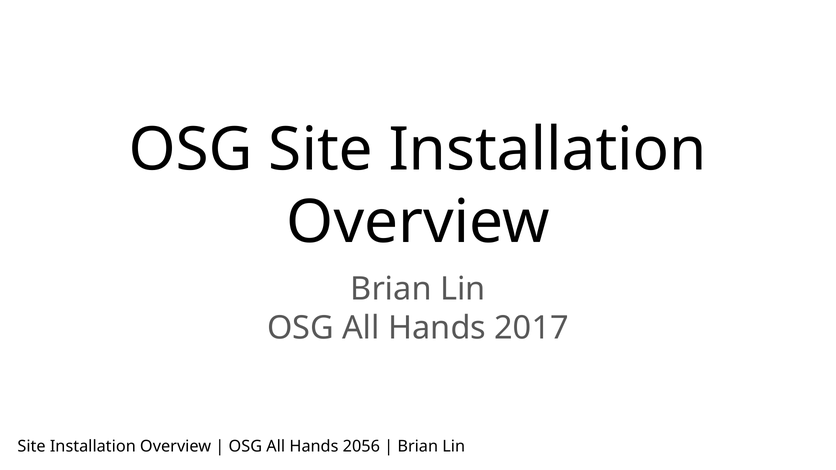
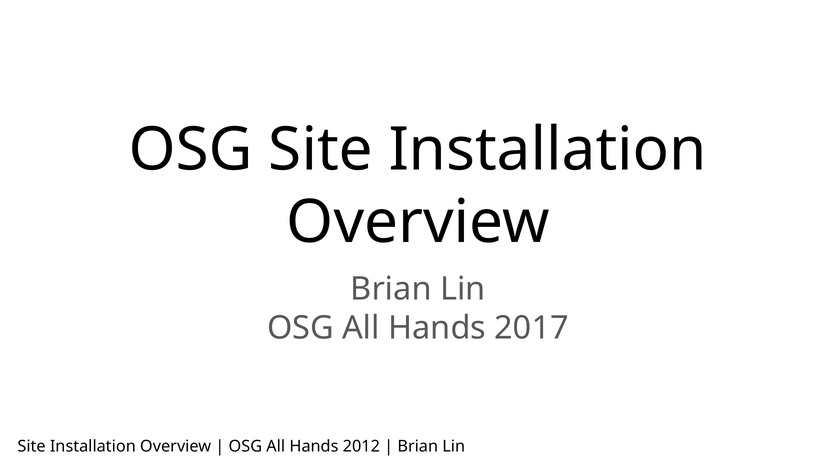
2056: 2056 -> 2012 (361, 447)
